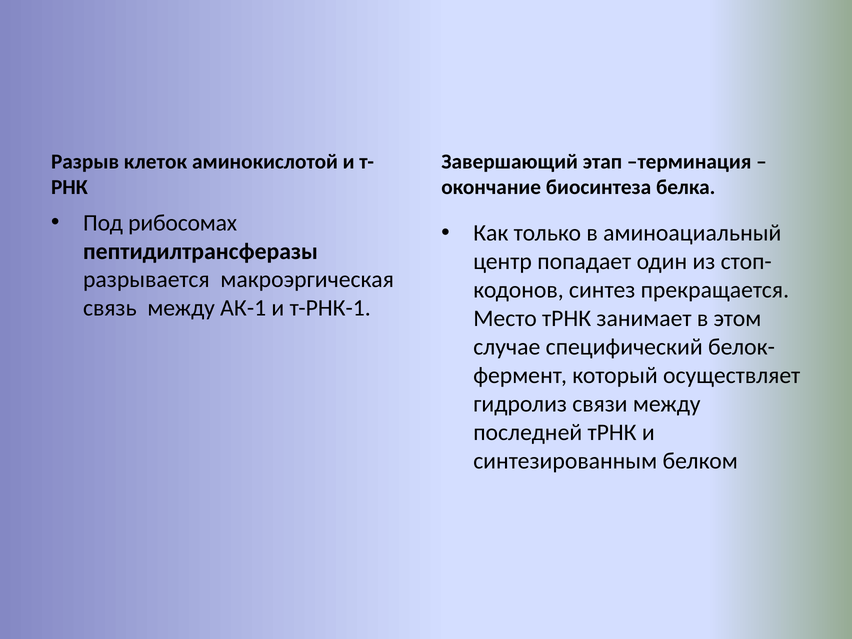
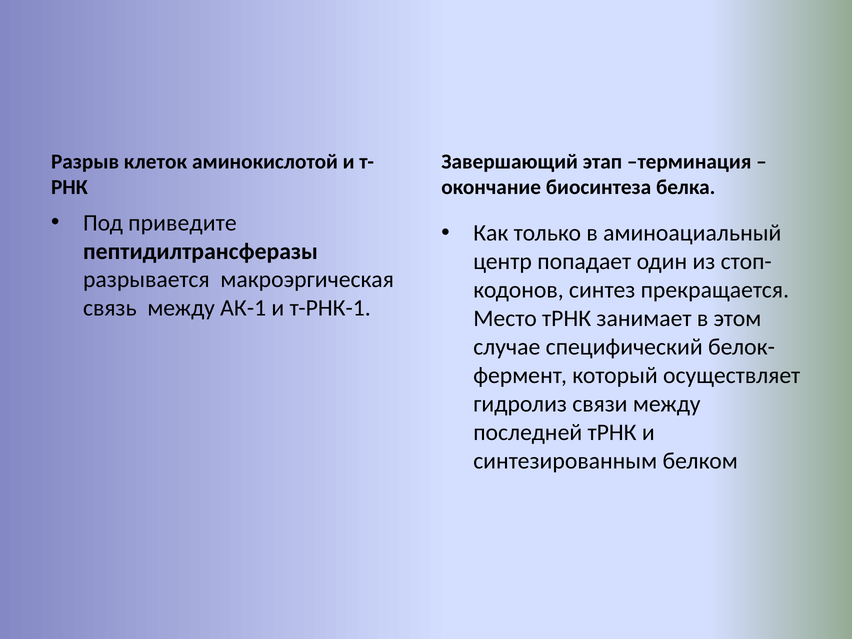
рибосомах: рибосомах -> приведите (182, 223)
